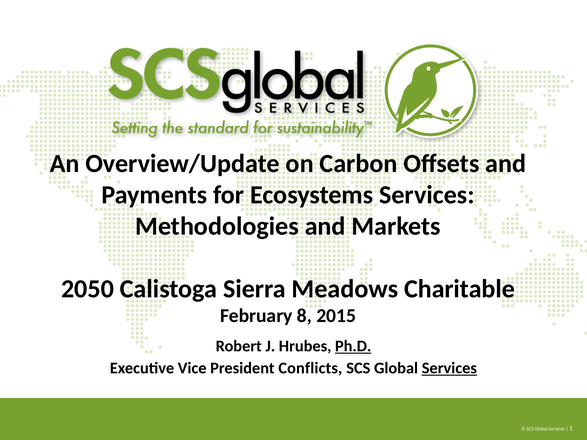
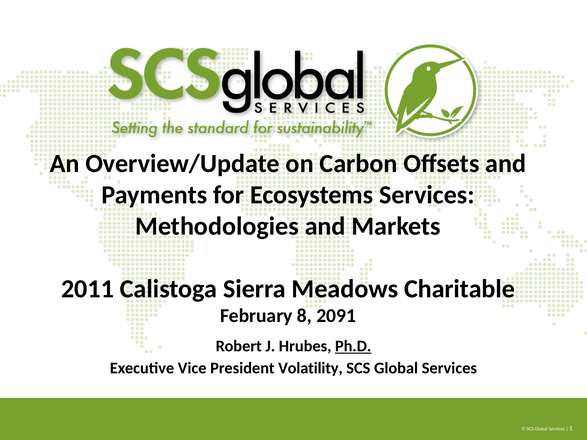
2050: 2050 -> 2011 (88, 289)
2015: 2015 -> 2091 (336, 316)
Conflicts: Conflicts -> Volatility (310, 368)
Services underline: present -> none (449, 368)
